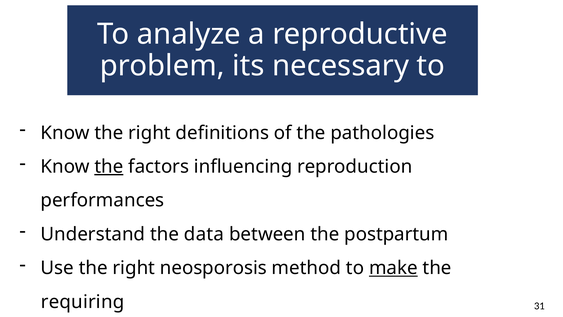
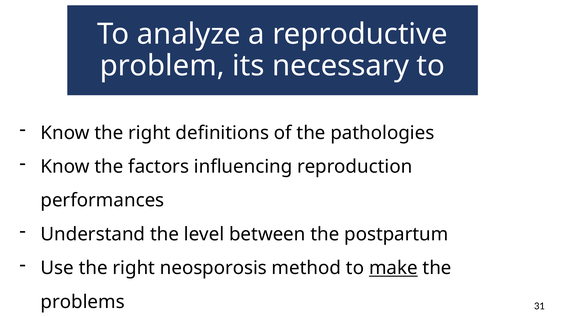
the underline: present -> none (109, 166)
Understand the data: data -> level (204, 234)
requiring: requiring -> problems (83, 302)
